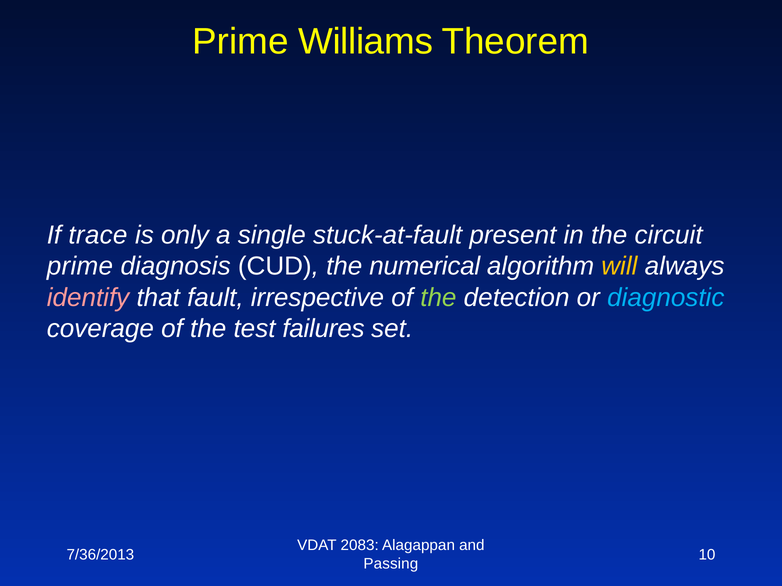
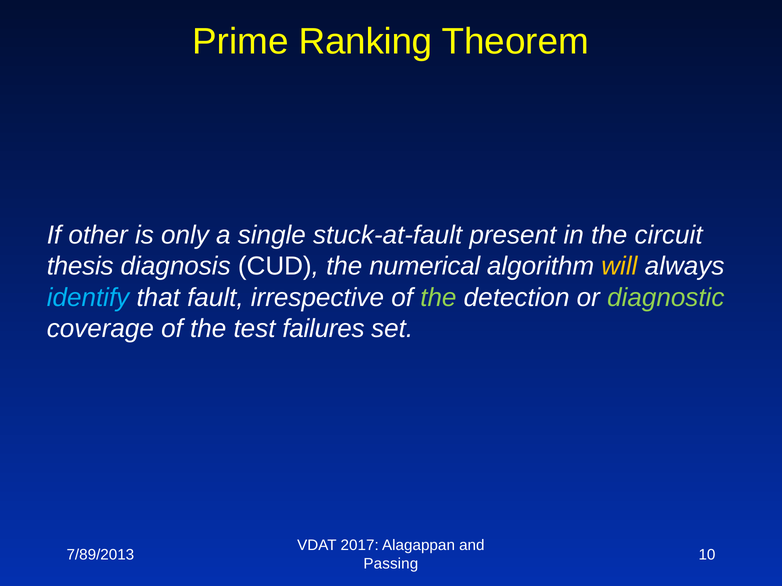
Williams: Williams -> Ranking (366, 42)
trace: trace -> other (98, 235)
prime: prime -> thesis (80, 266)
identify colour: pink -> light blue (88, 298)
diagnostic colour: light blue -> light green (666, 298)
2083: 2083 -> 2017 (360, 546)
7/36/2013: 7/36/2013 -> 7/89/2013 (100, 555)
